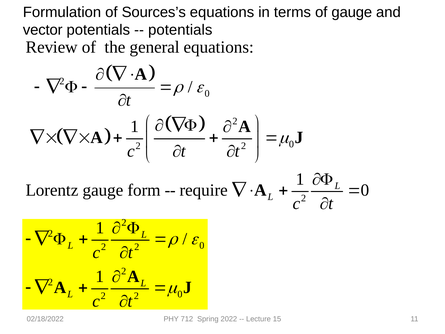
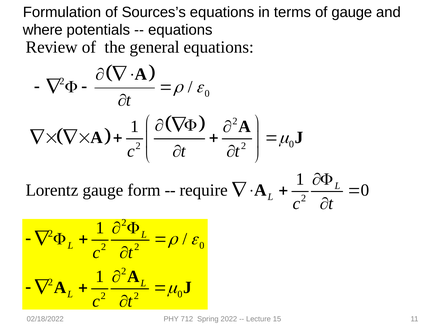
vector: vector -> where (43, 30)
potentials: potentials -> equations (180, 30)
